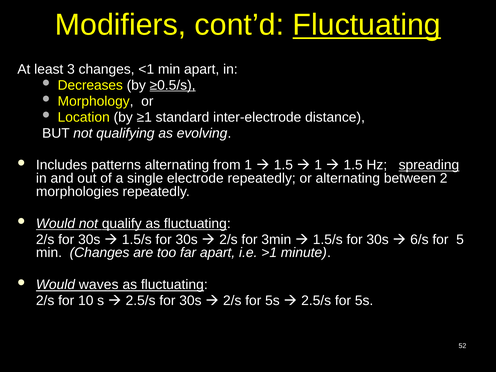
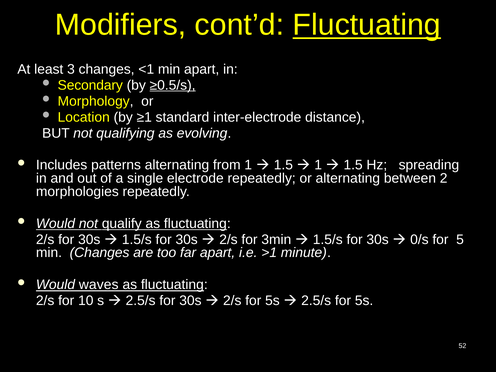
Decreases: Decreases -> Secondary (90, 85)
spreading underline: present -> none (429, 165)
6/s: 6/s -> 0/s (419, 240)
